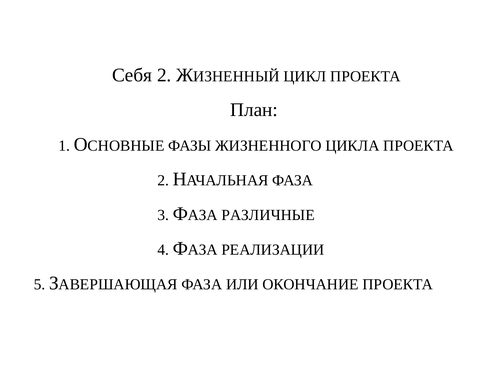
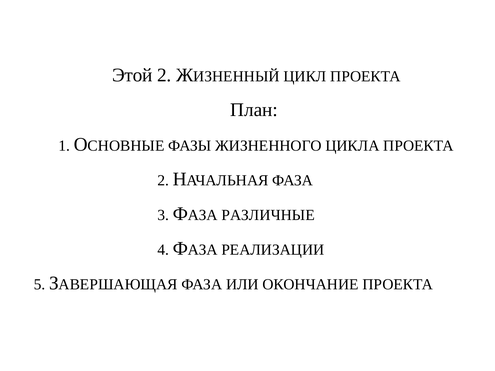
Себя: Себя -> Этой (132, 75)
